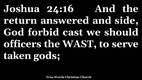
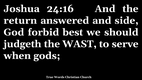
cast: cast -> best (73, 32)
officers: officers -> judgeth (22, 44)
taken: taken -> when (17, 56)
